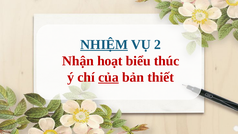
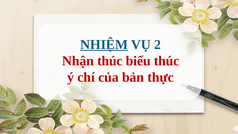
Nhận hoạt: hoạt -> thúc (110, 61)
của underline: present -> none (108, 77)
thiết: thiết -> thực (161, 77)
